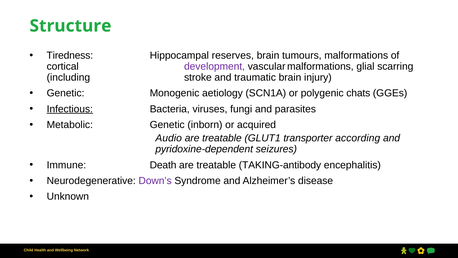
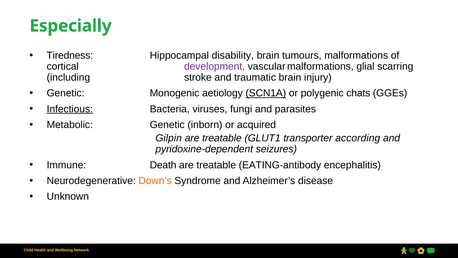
Structure: Structure -> Especially (71, 26)
reserves: reserves -> disability (233, 55)
SCN1A underline: none -> present (266, 93)
Audio: Audio -> Gilpin (169, 138)
TAKING-antibody: TAKING-antibody -> EATING-antibody (280, 165)
Down’s colour: purple -> orange (155, 181)
